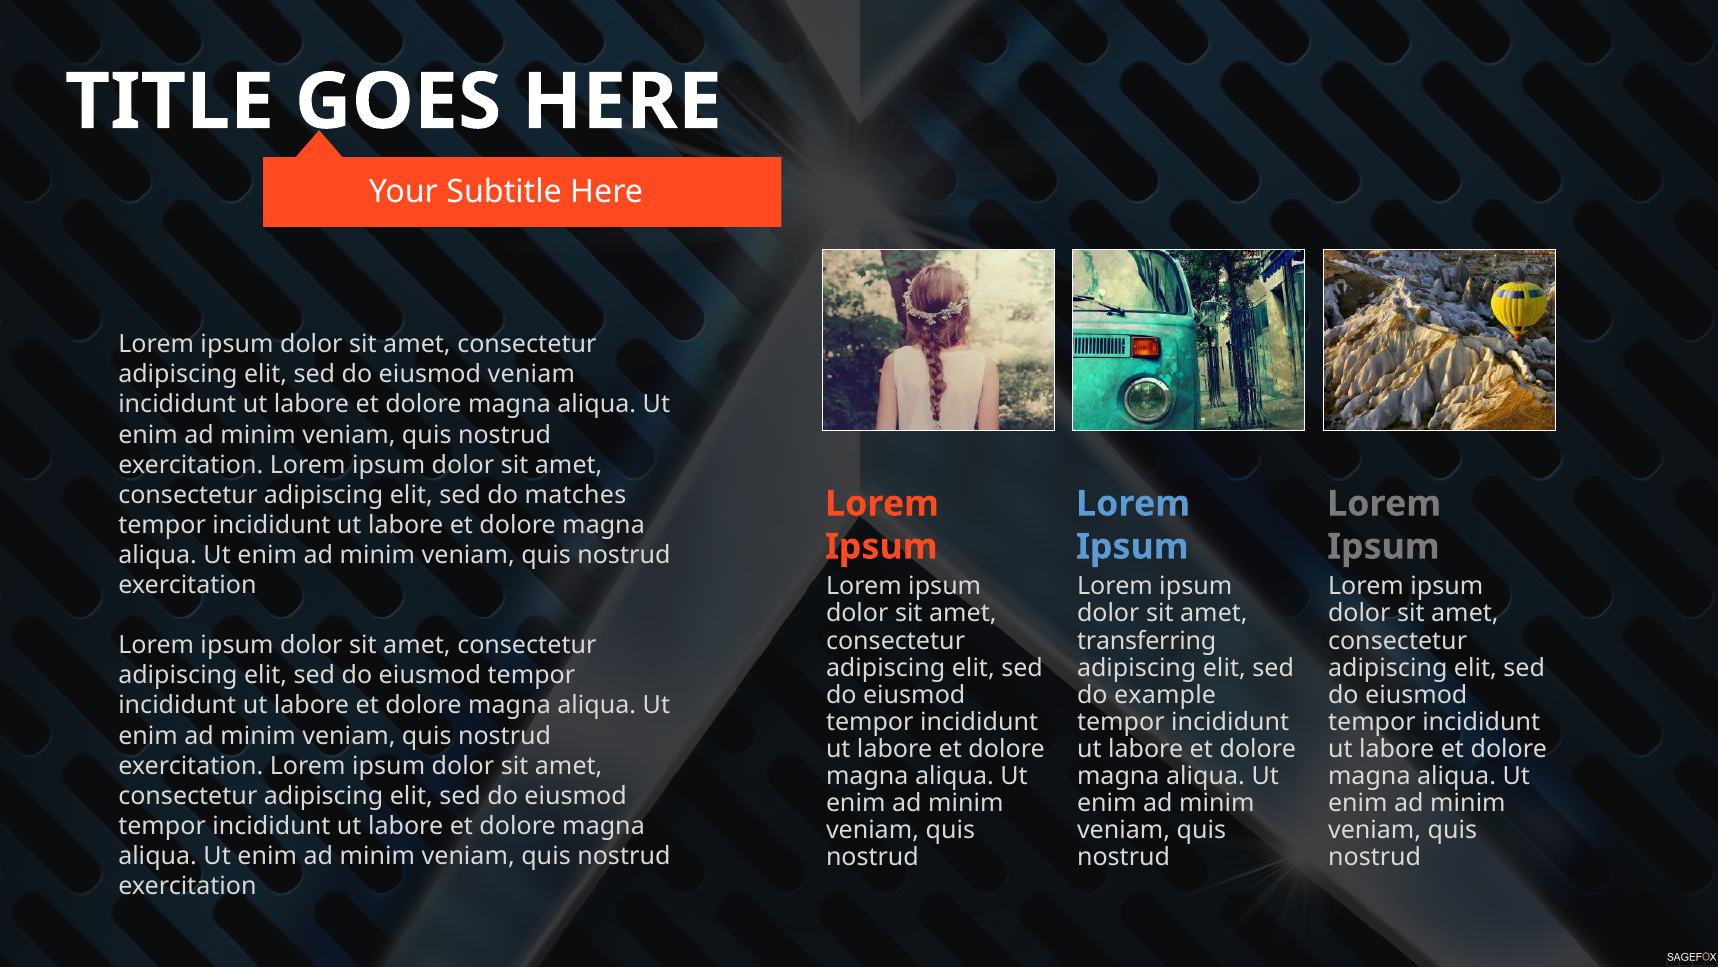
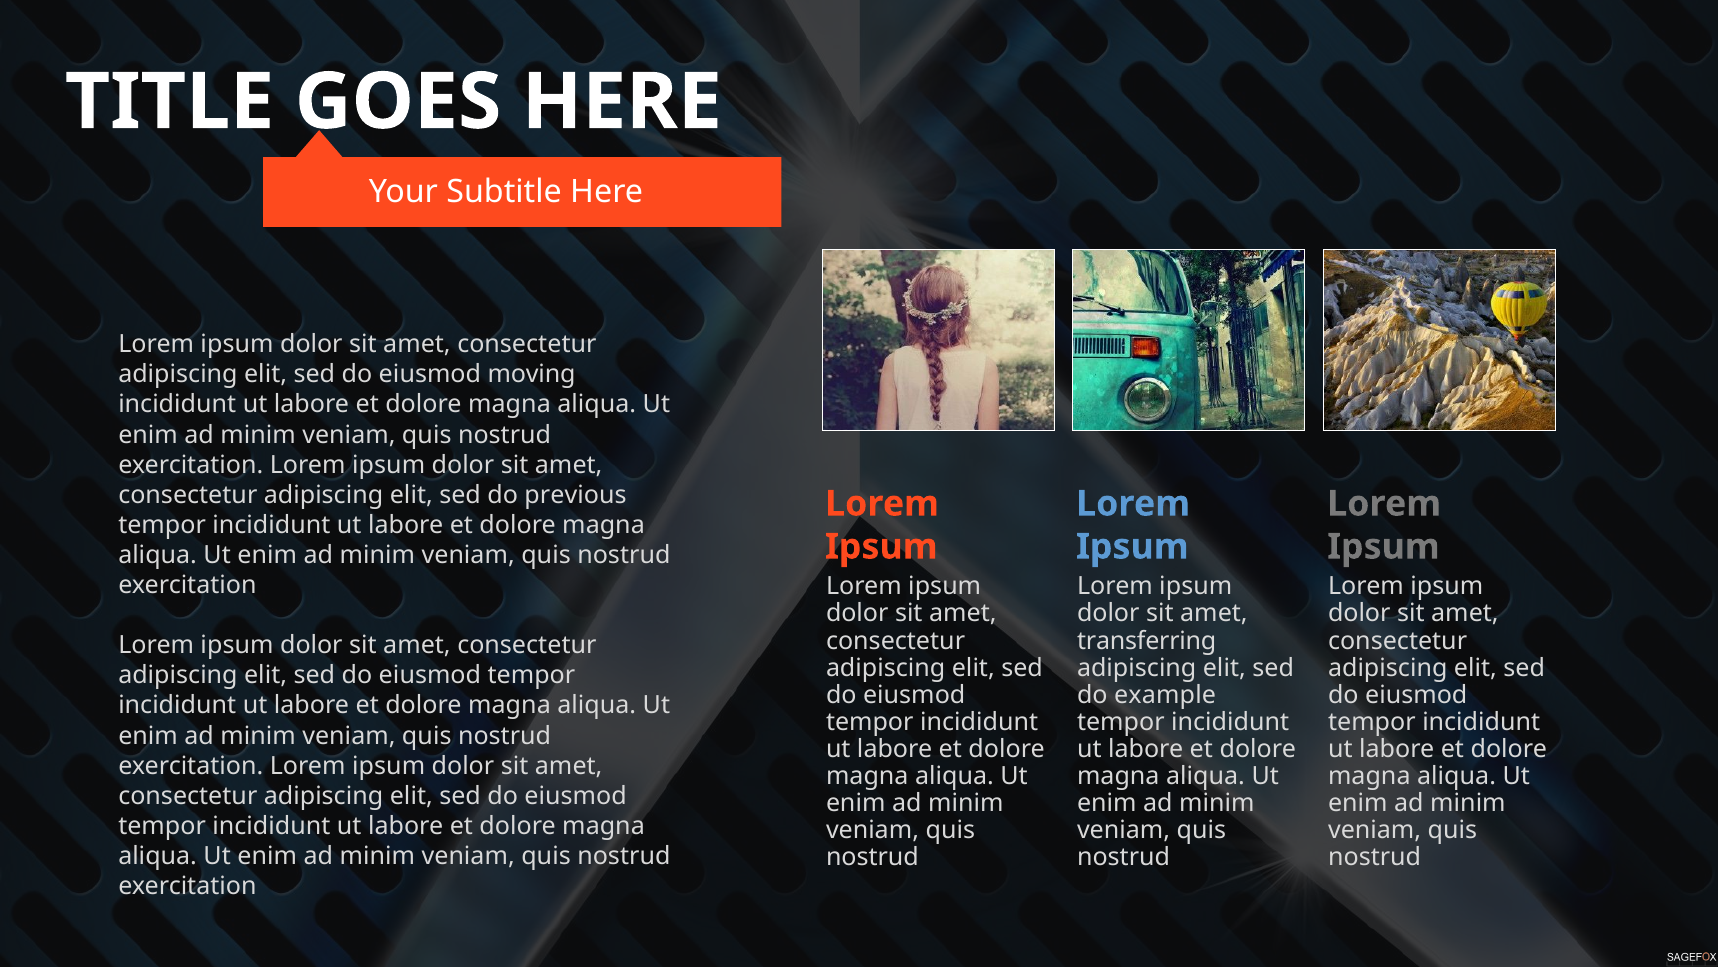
eiusmod veniam: veniam -> moving (532, 374)
matches: matches -> previous (576, 495)
